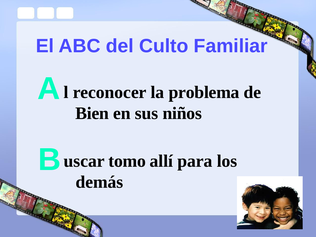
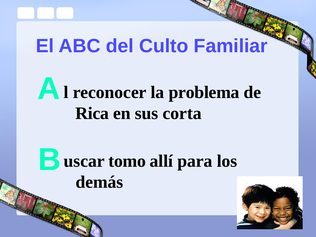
Bien: Bien -> Rica (92, 113)
niños: niños -> corta (182, 113)
